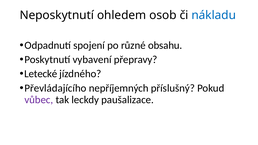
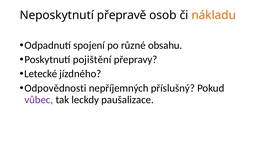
ohledem: ohledem -> přepravě (122, 15)
nákladu colour: blue -> orange (214, 15)
vybavení: vybavení -> pojištění (92, 60)
Převládajícího: Převládajícího -> Odpovědnosti (55, 88)
